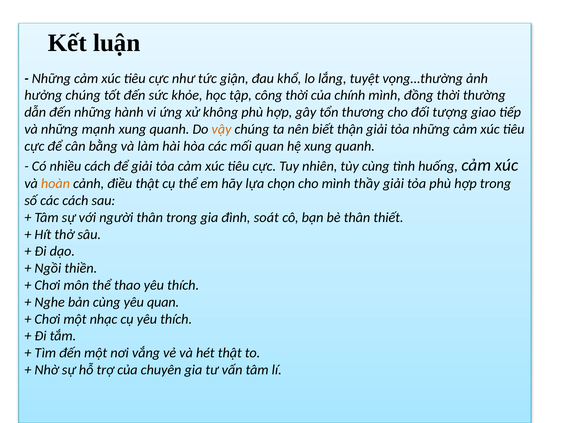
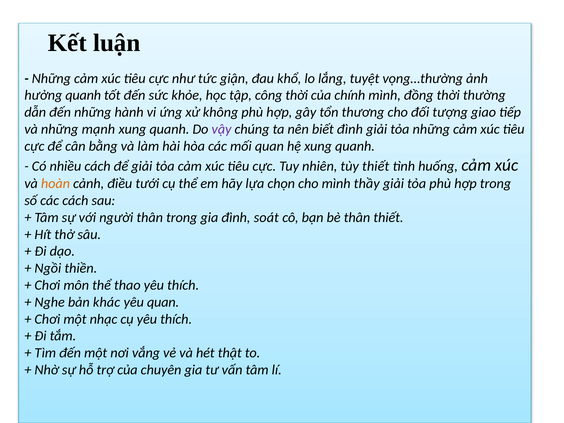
hưởng chúng: chúng -> quanh (83, 95)
vậy colour: orange -> purple (221, 129)
biết thận: thận -> đình (350, 129)
tùy cùng: cùng -> thiết (376, 166)
điều thật: thật -> tưới (147, 184)
bản cùng: cùng -> khác (107, 302)
